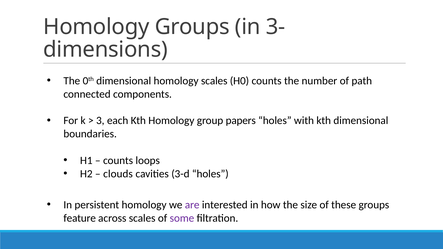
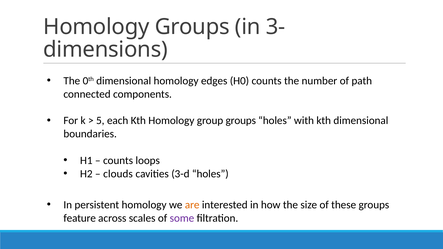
homology scales: scales -> edges (214, 81)
3: 3 -> 5 (100, 121)
group papers: papers -> groups (241, 121)
are colour: purple -> orange (192, 205)
